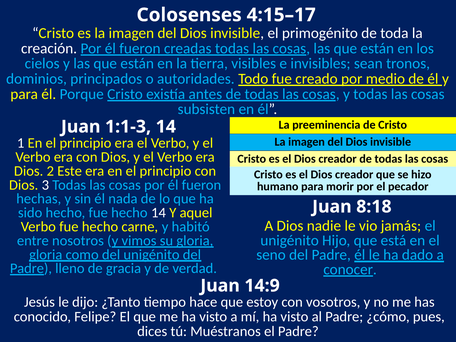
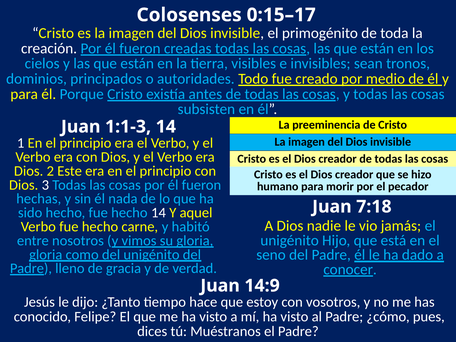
4:15–17: 4:15–17 -> 0:15–17 (281, 15)
8:18: 8:18 -> 7:18 (374, 207)
